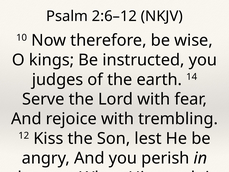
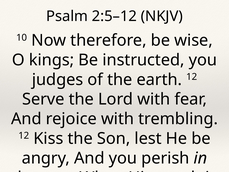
2:6–12: 2:6–12 -> 2:5–12 (114, 16)
earth 14: 14 -> 12 (192, 77)
